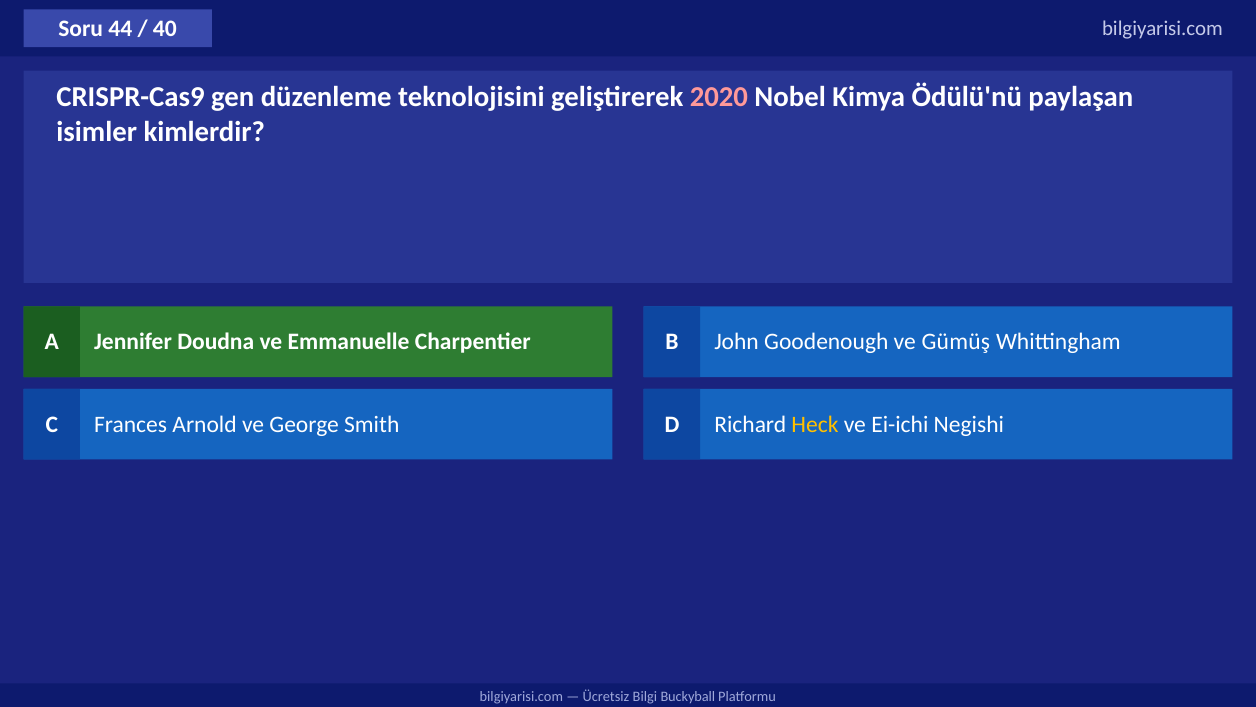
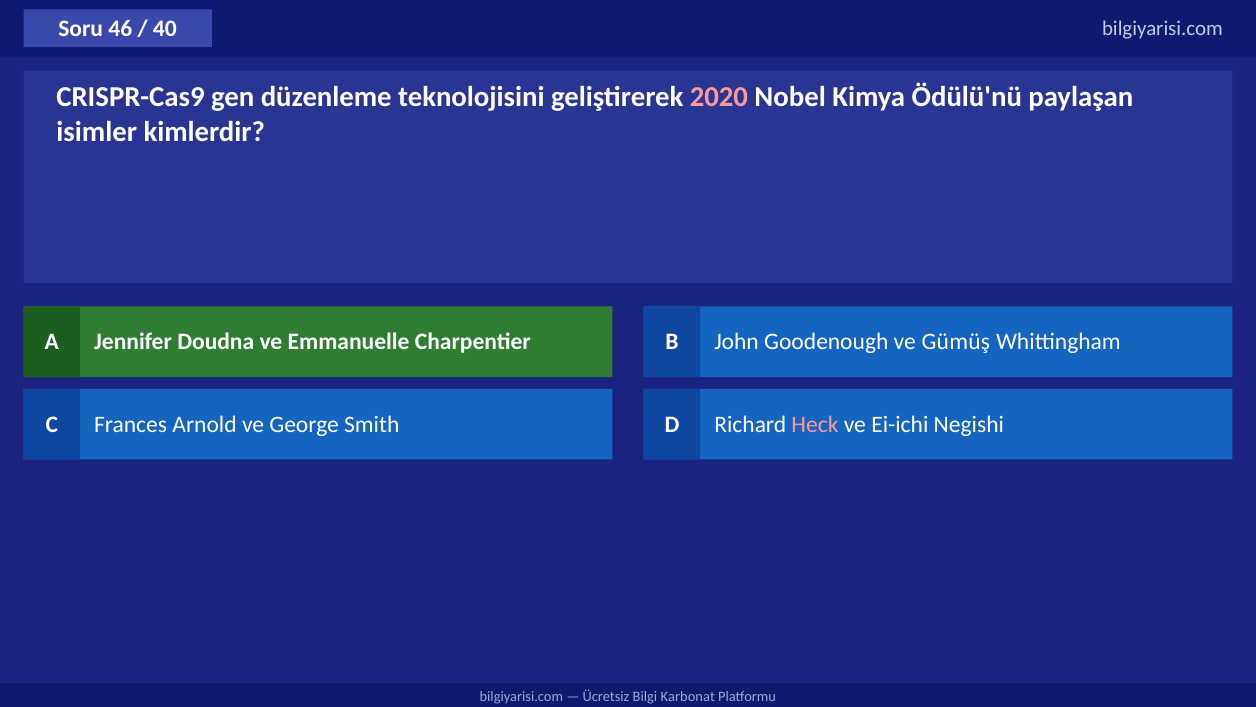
44: 44 -> 46 (120, 29)
Heck colour: yellow -> pink (815, 424)
Buckyball: Buckyball -> Karbonat (688, 697)
